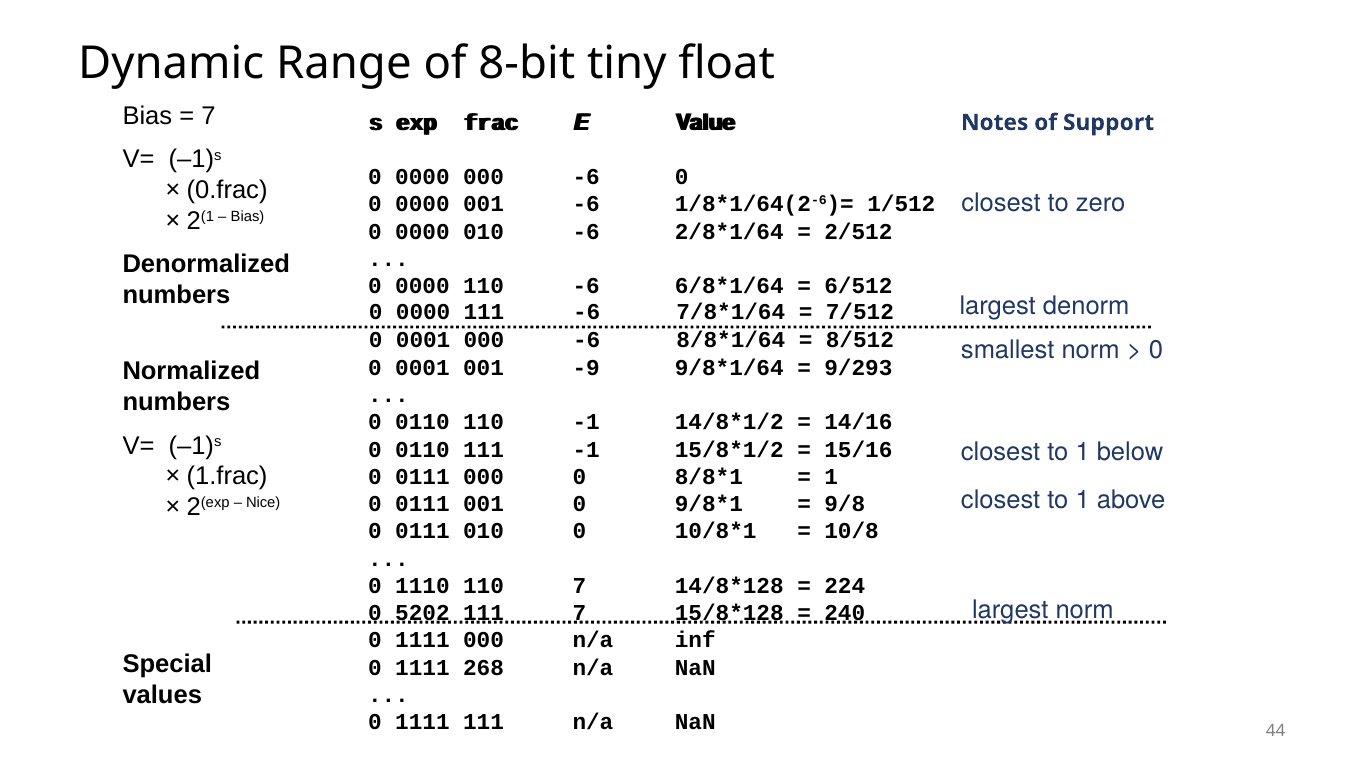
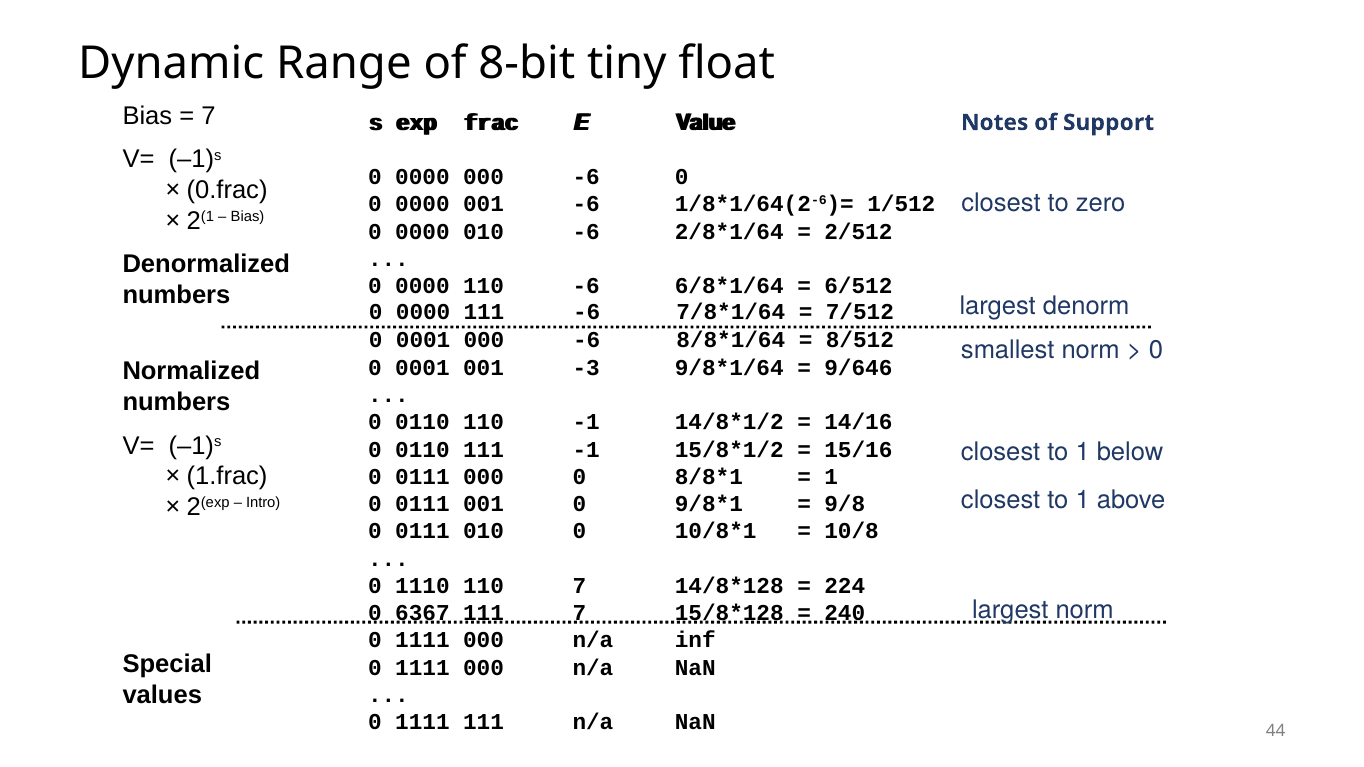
-9: -9 -> -3 (586, 368)
9/293: 9/293 -> 9/646 (858, 368)
Nice: Nice -> Intro (263, 503)
5202: 5202 -> 6367 (422, 613)
268: 268 -> 000 (484, 668)
